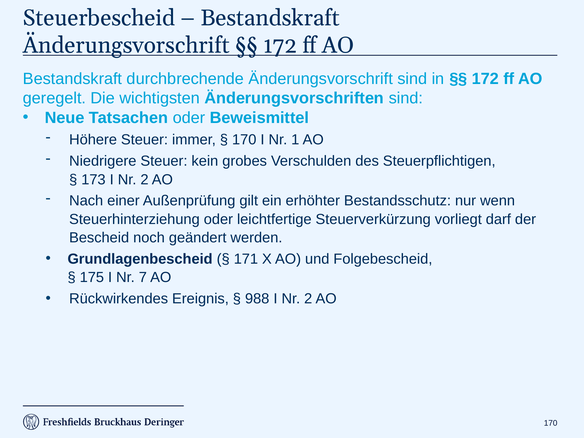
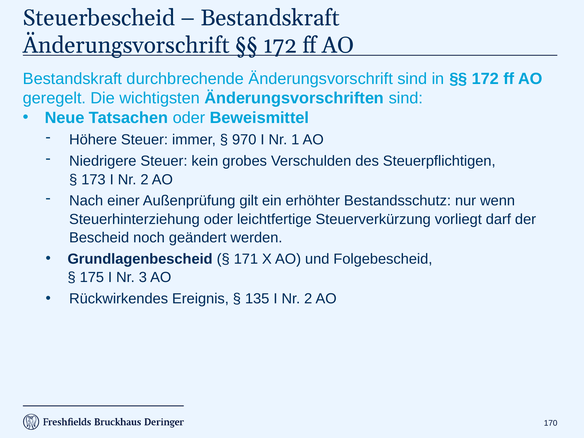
170: 170 -> 970 (244, 140)
7: 7 -> 3 (143, 277)
988: 988 -> 135 (257, 299)
